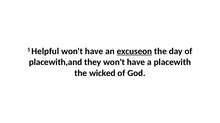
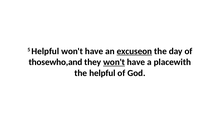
placewith,and: placewith,and -> thosewho,and (56, 63)
won't underline: none -> present (114, 63)
the wicked: wicked -> helpful (102, 74)
